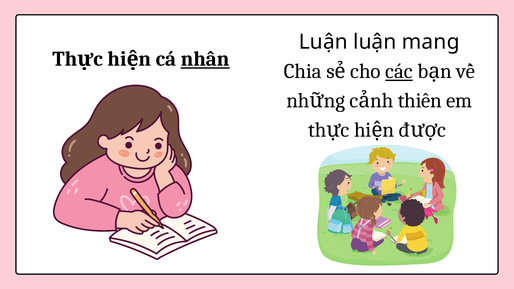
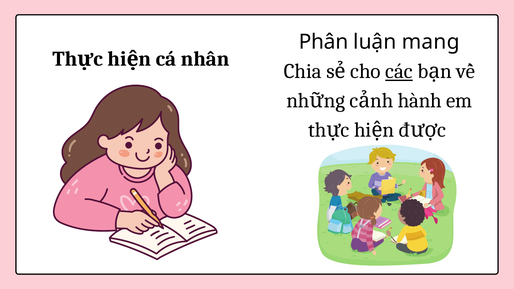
Luận: Luận -> Phân (324, 42)
nhân underline: present -> none (205, 59)
thiên: thiên -> hành (420, 101)
